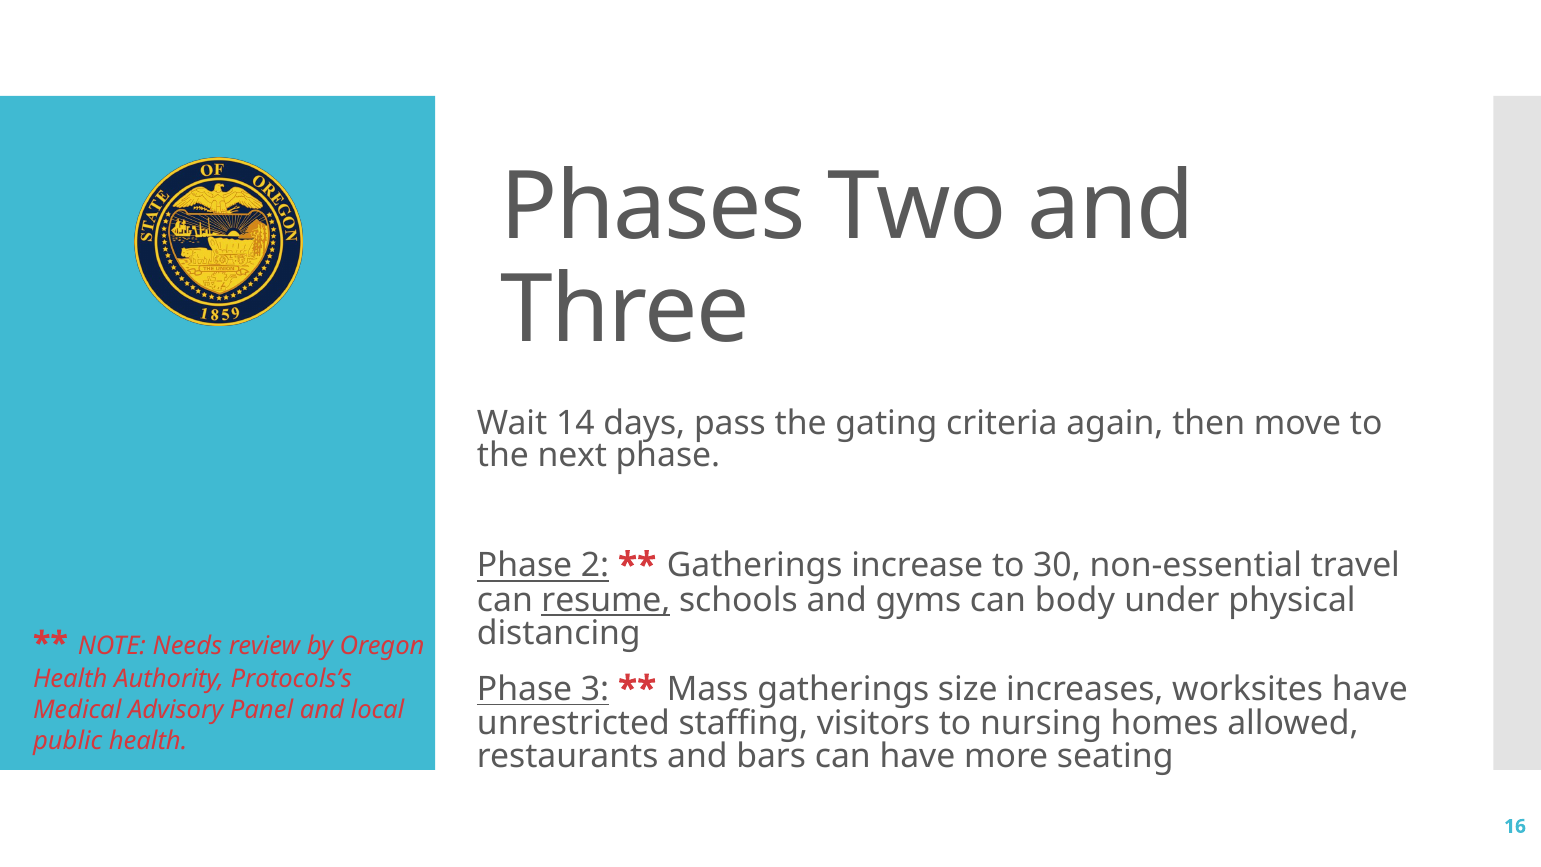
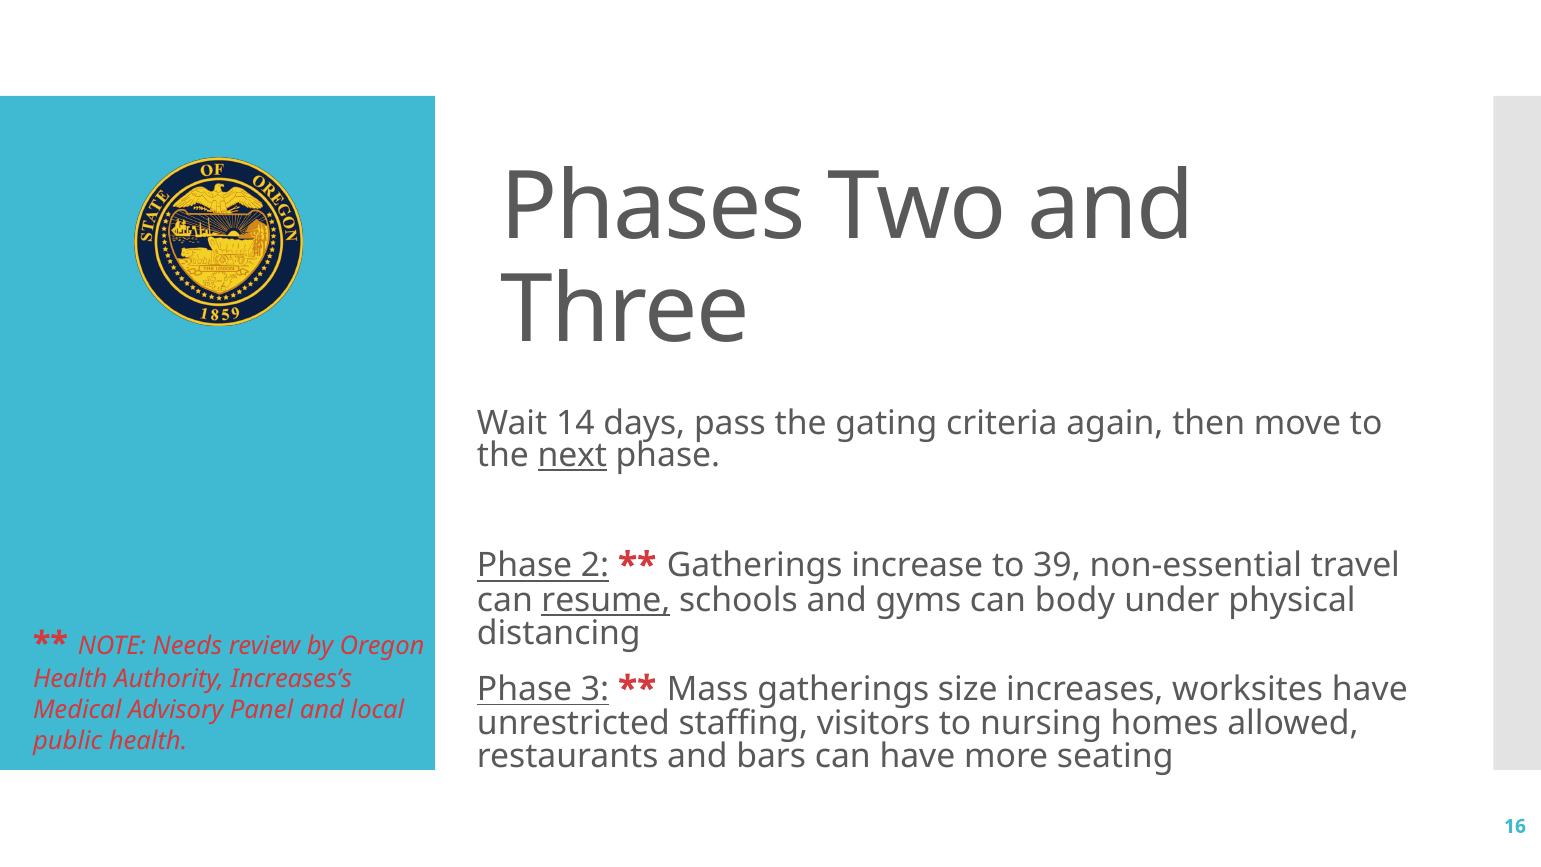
next underline: none -> present (572, 456)
30: 30 -> 39 (1057, 566)
Protocols’s: Protocols’s -> Increases’s (291, 679)
